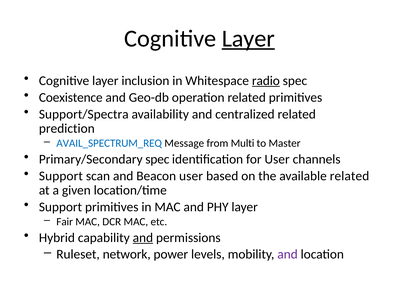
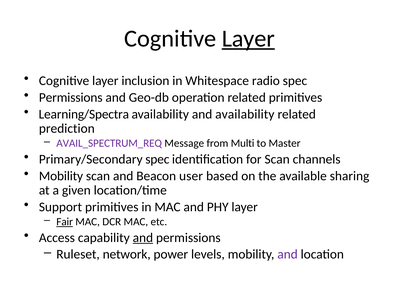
radio underline: present -> none (266, 81)
Coexistence: Coexistence -> Permissions (71, 97)
Support/Spectra: Support/Spectra -> Learning/Spectra (84, 114)
and centralized: centralized -> availability (245, 114)
AVAIL_SPECTRUM_REQ colour: blue -> purple (109, 143)
for User: User -> Scan (277, 159)
Support: Support -> Mobility (61, 176)
available related: related -> sharing (350, 176)
Fair underline: none -> present (65, 222)
Hybrid: Hybrid -> Access (57, 238)
